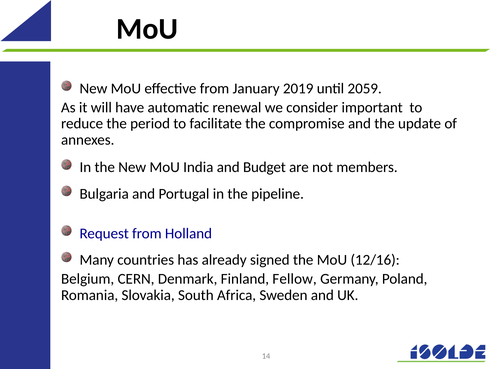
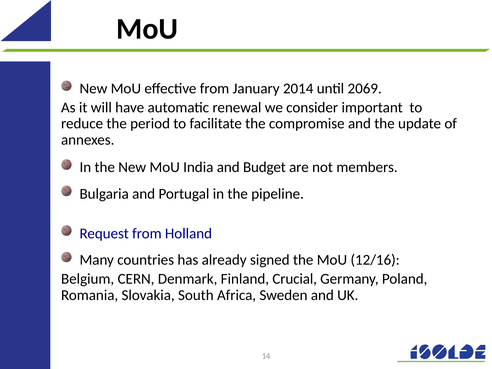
2019: 2019 -> 2014 (298, 89)
2059: 2059 -> 2069 (365, 89)
Fellow: Fellow -> Crucial (295, 279)
